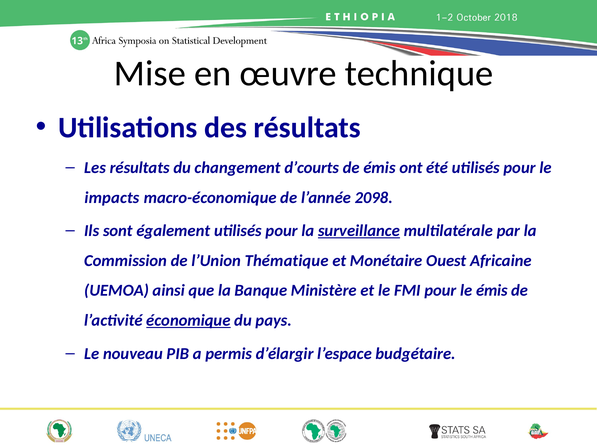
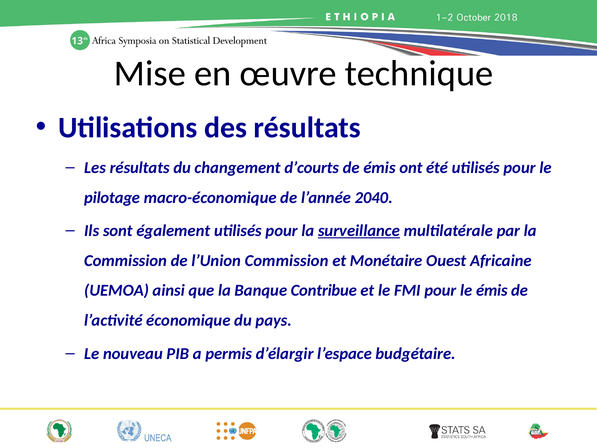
impacts: impacts -> pilotage (112, 197)
2098: 2098 -> 2040 (374, 197)
l’Union Thématique: Thématique -> Commission (287, 260)
Ministère: Ministère -> Contribue (324, 290)
économique underline: present -> none (188, 320)
